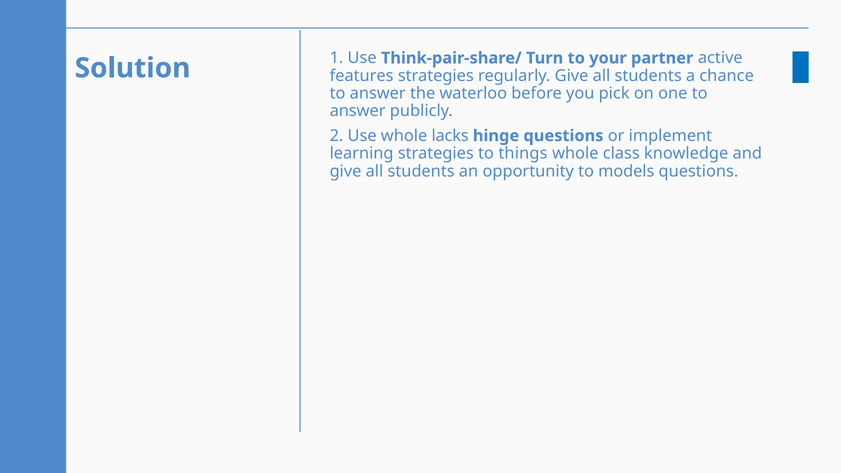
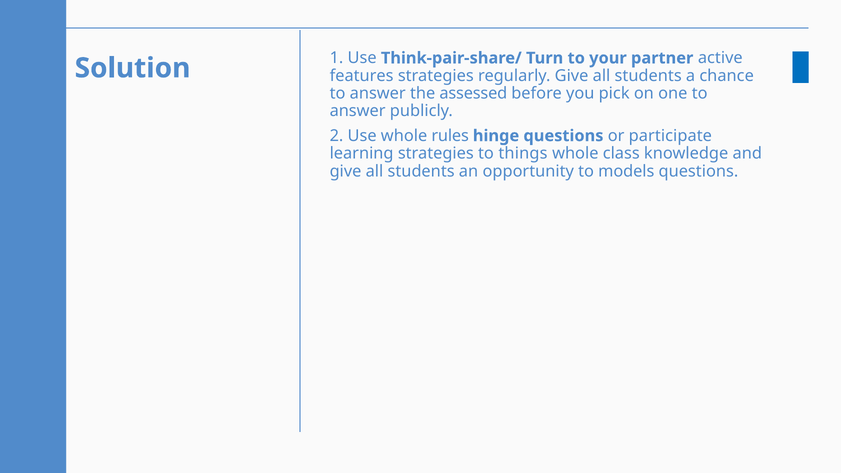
waterloo: waterloo -> assessed (473, 93)
lacks: lacks -> rules (450, 136)
implement: implement -> participate (670, 136)
